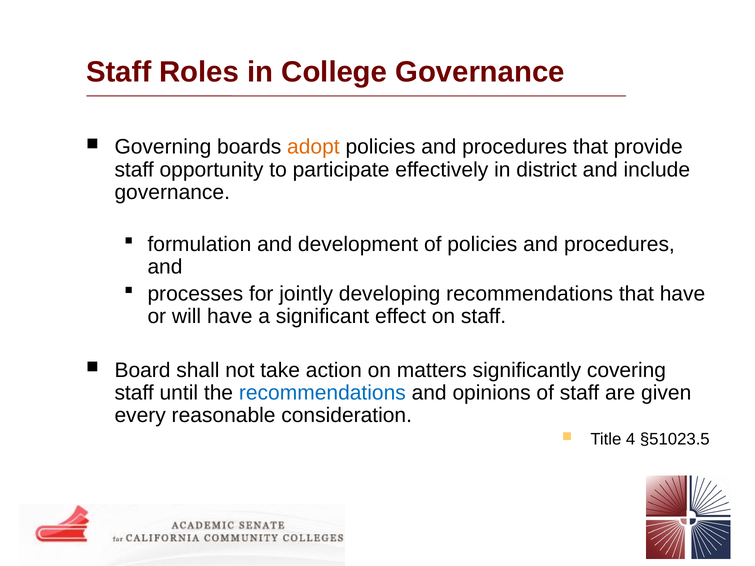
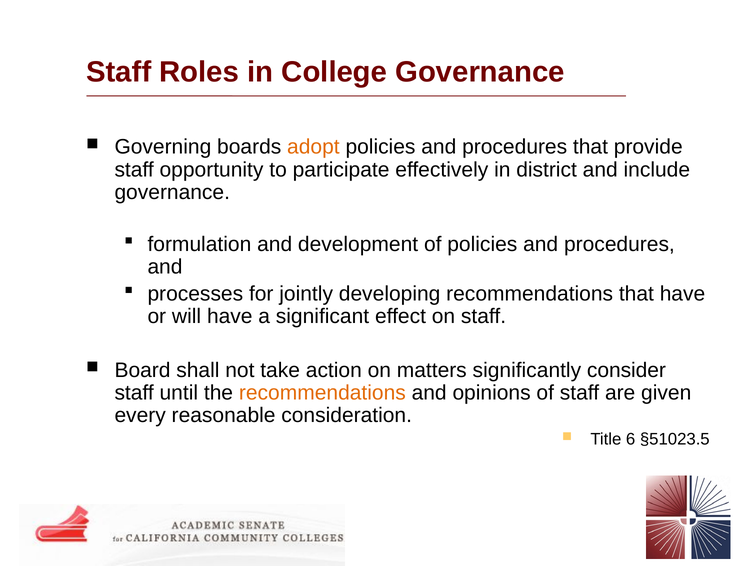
covering: covering -> consider (626, 370)
recommendations colour: blue -> orange (322, 393)
4: 4 -> 6 (631, 439)
